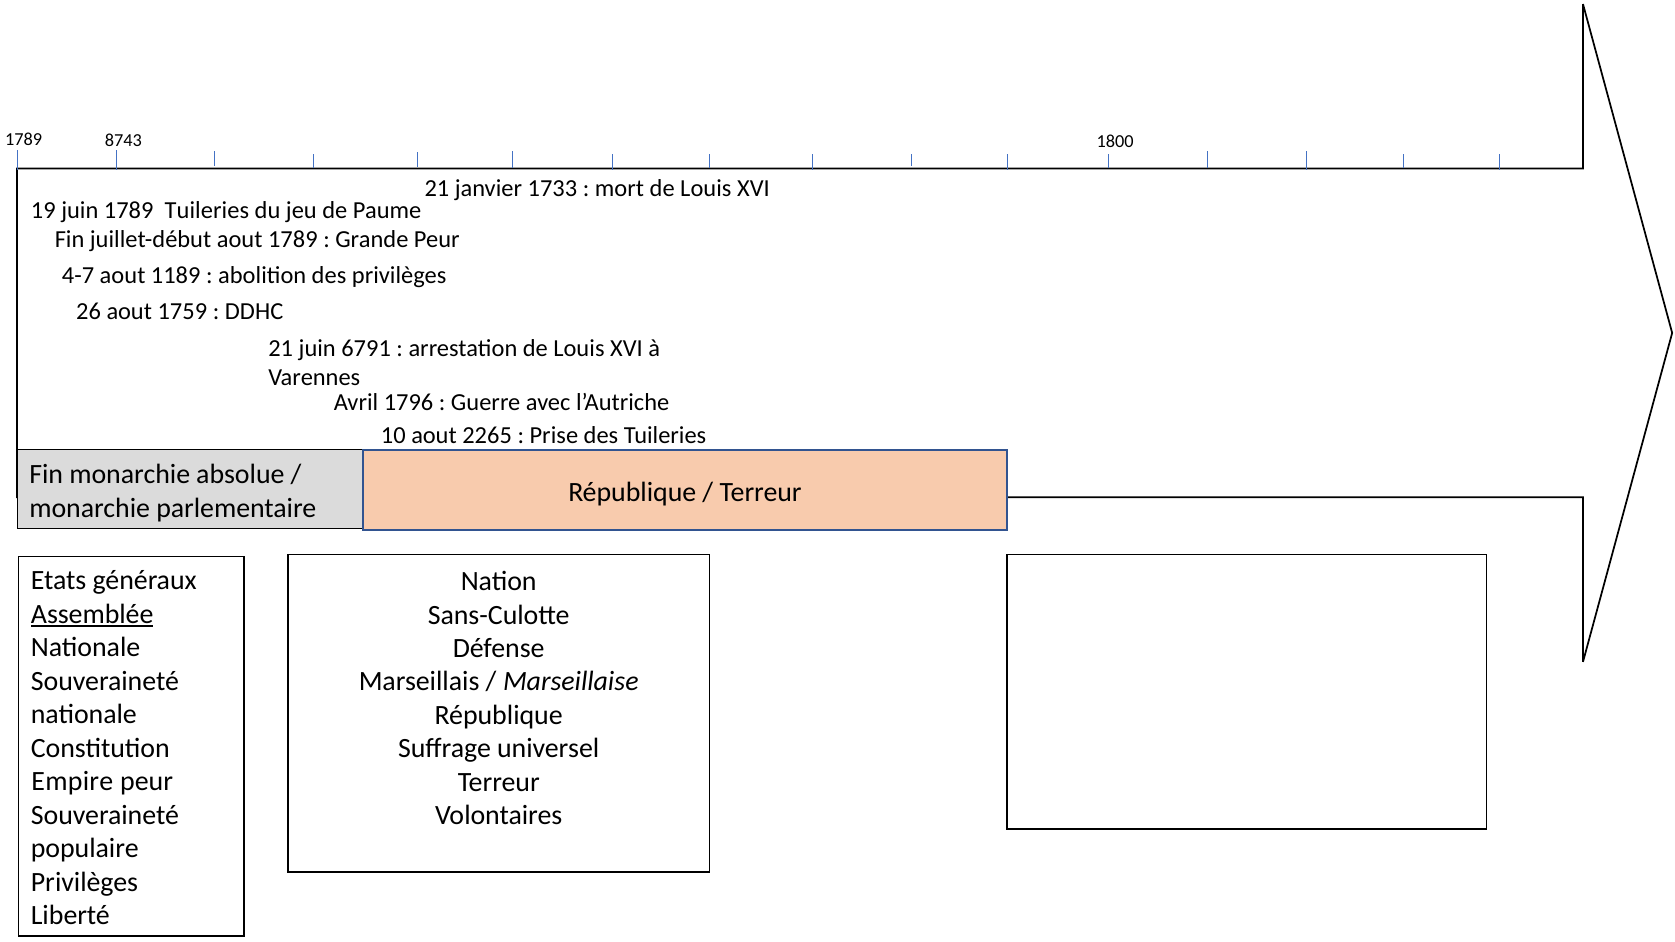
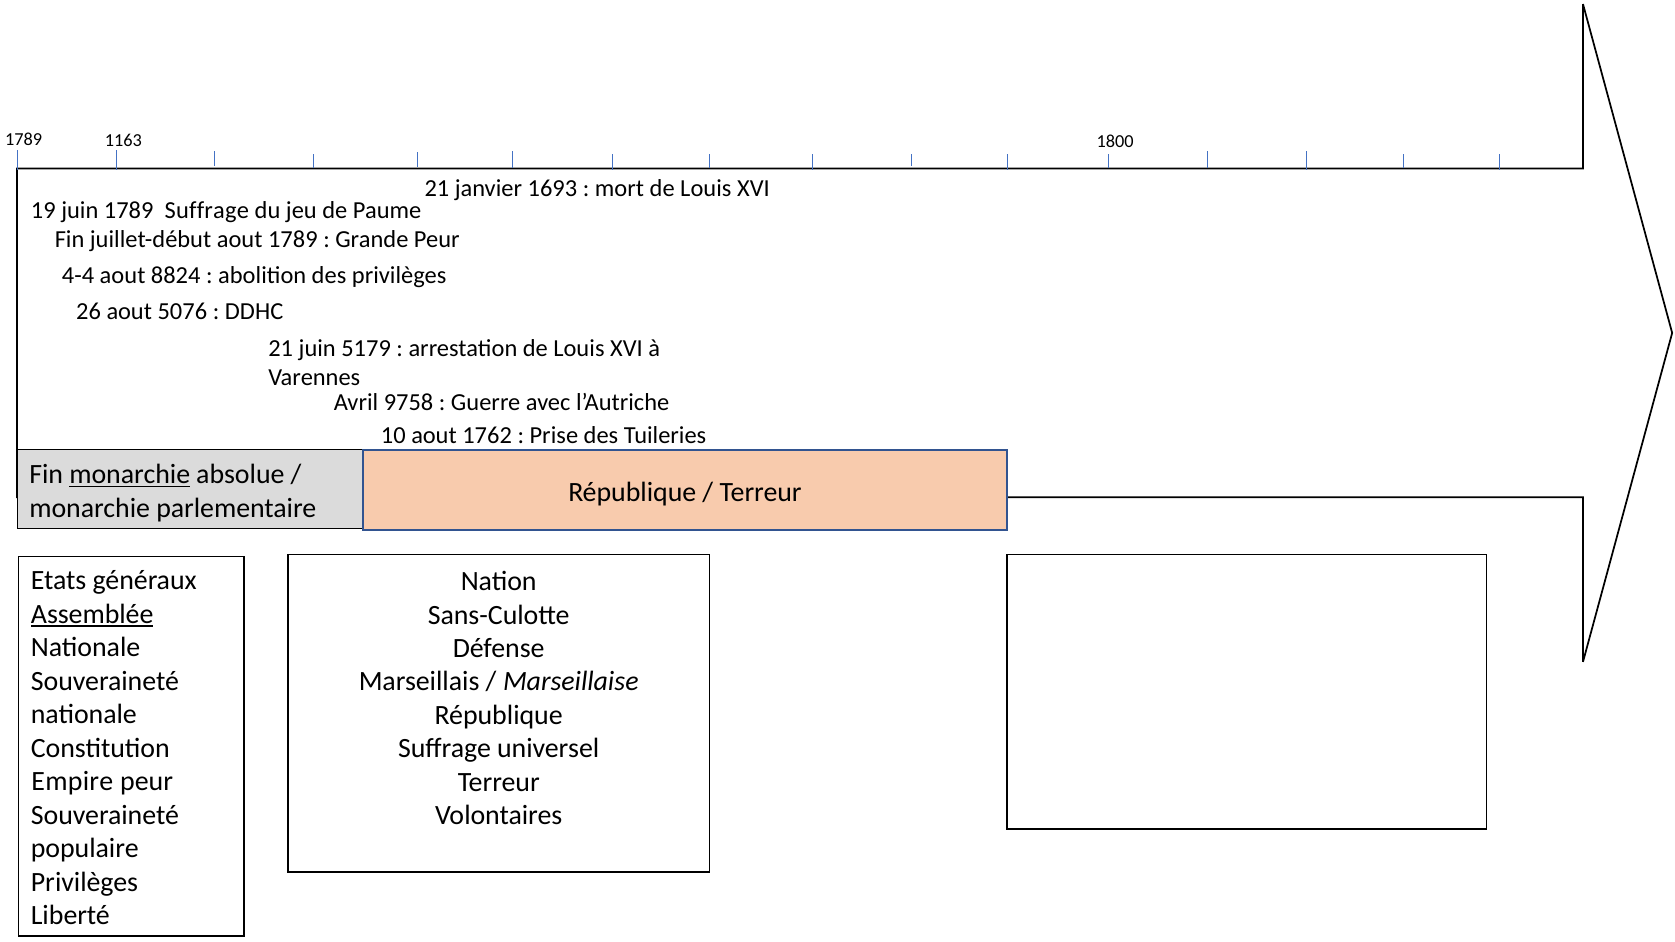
8743: 8743 -> 1163 (123, 141)
1733: 1733 -> 1693 (552, 188)
1789 Tuileries: Tuileries -> Suffrage (207, 211)
4-7: 4-7 -> 4-4 (78, 276)
1189: 1189 -> 8824 (176, 276)
1759: 1759 -> 5076 (182, 312)
6791: 6791 -> 5179 (366, 348)
1796: 1796 -> 9758 (409, 403)
2265: 2265 -> 1762 (487, 435)
monarchie underline: none -> present (130, 475)
